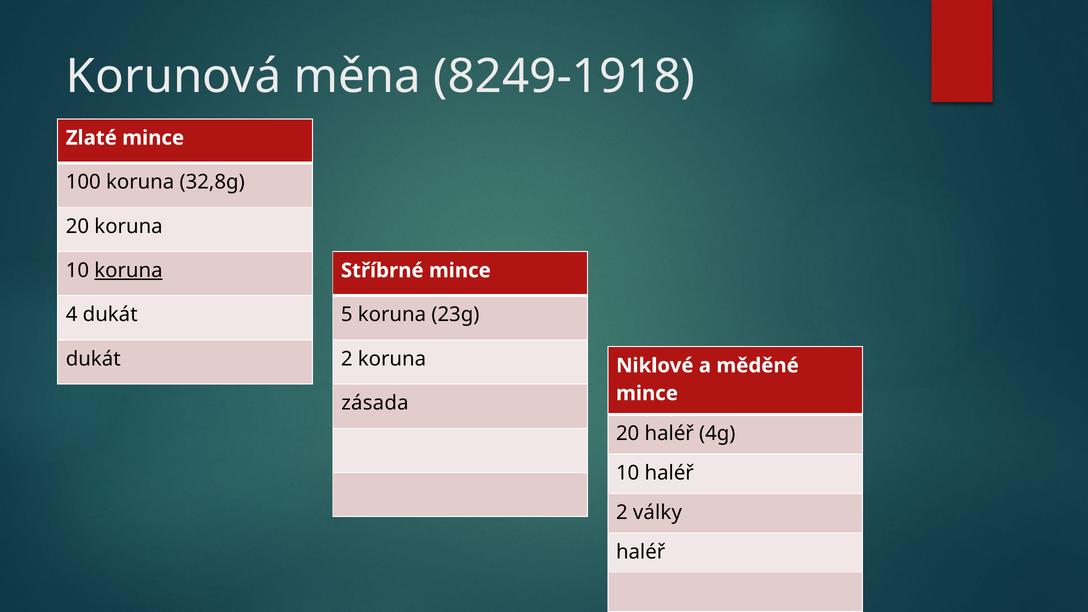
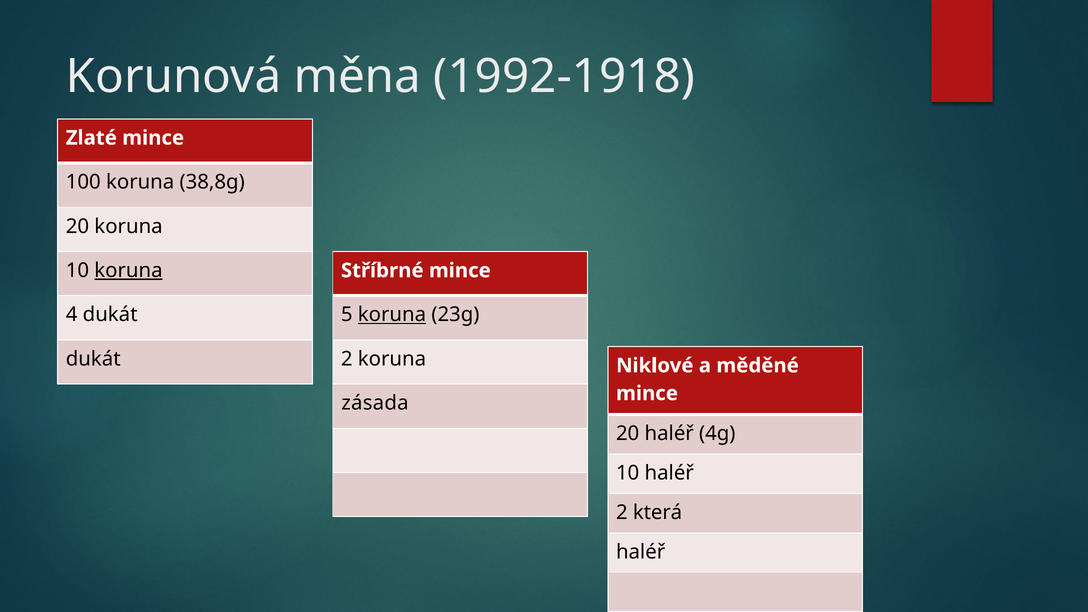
8249-1918: 8249-1918 -> 1992-1918 (564, 76)
32,8g: 32,8g -> 38,8g (212, 182)
koruna underline: none -> present (392, 315)
války: války -> která (658, 513)
